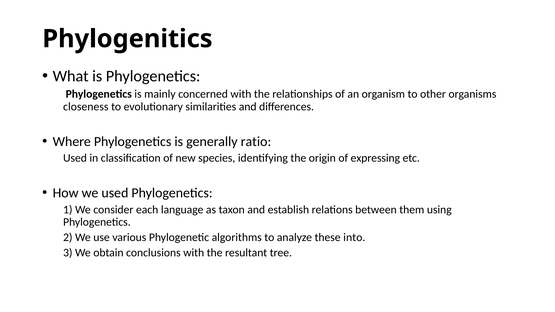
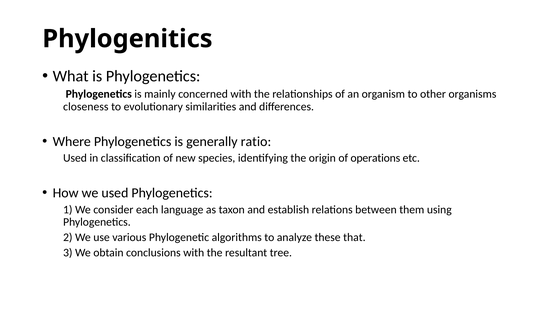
expressing: expressing -> operations (375, 158)
into: into -> that (354, 238)
